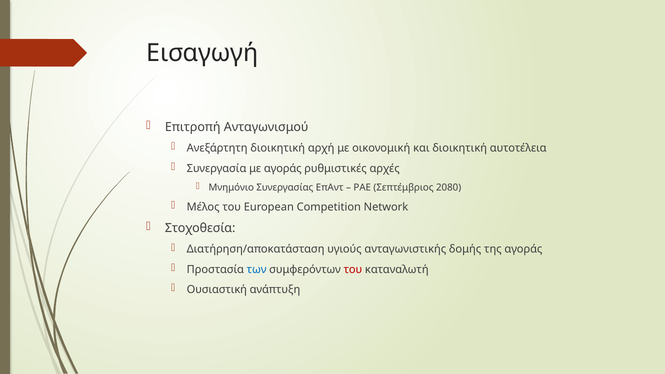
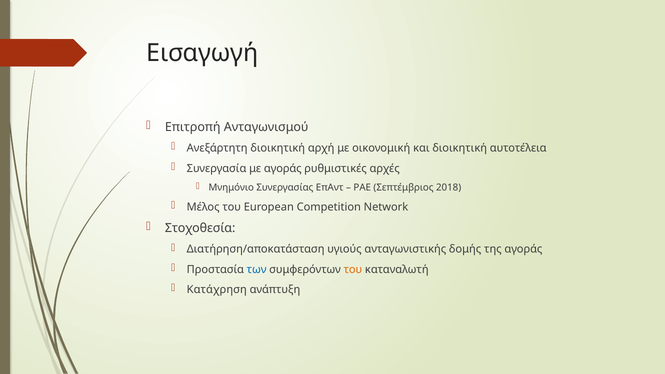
2080: 2080 -> 2018 (449, 188)
του colour: red -> orange (353, 269)
Ουσιαστική: Ουσιαστική -> Κατάχρηση (217, 290)
